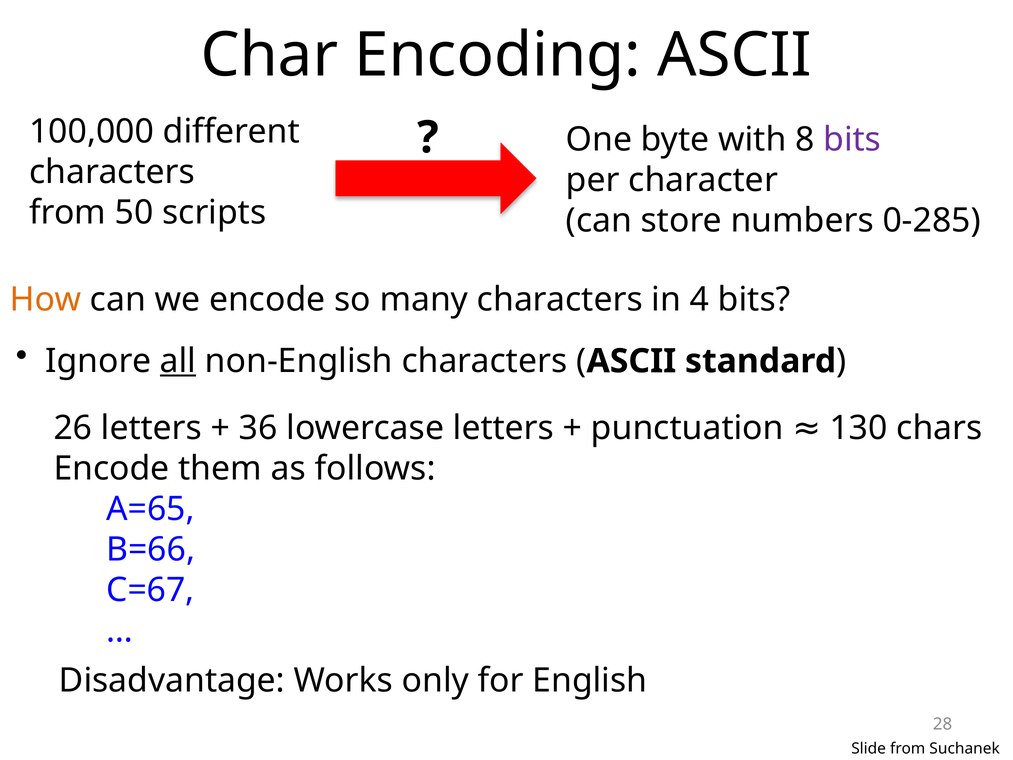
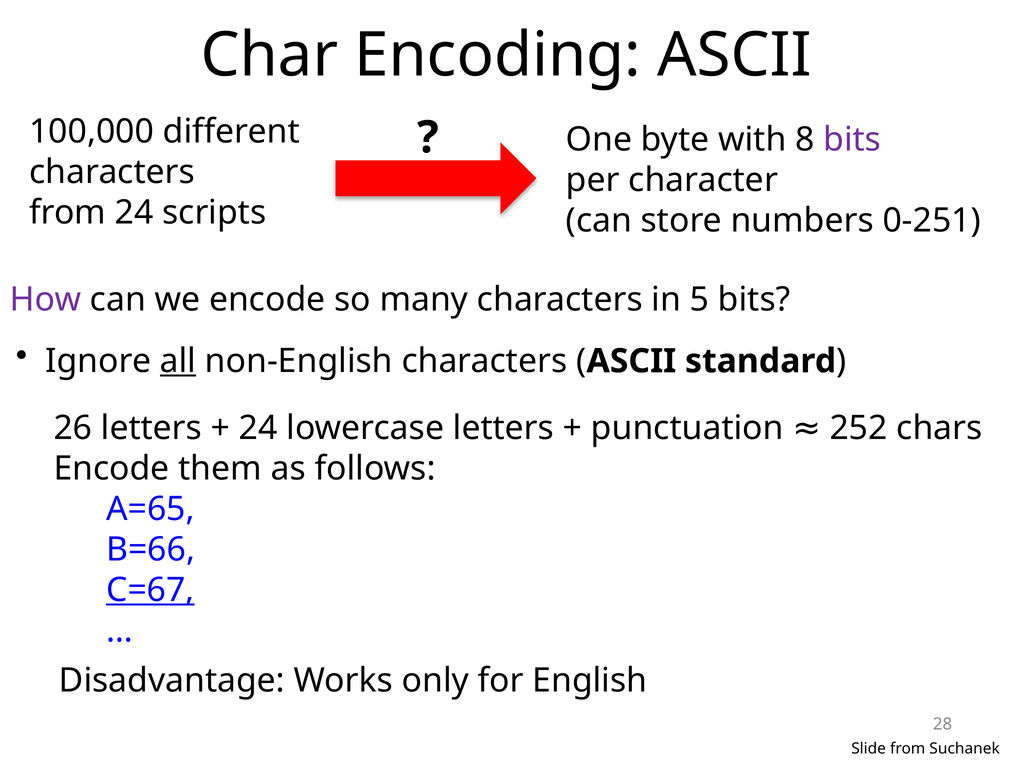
from 50: 50 -> 24 (134, 212)
0-285: 0-285 -> 0-251 (932, 221)
How colour: orange -> purple (46, 300)
4: 4 -> 5 (700, 300)
36: 36 -> 24 (258, 428)
130: 130 -> 252 (859, 428)
C=67 underline: none -> present (150, 590)
